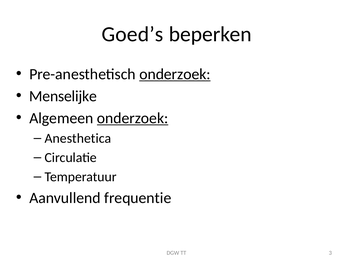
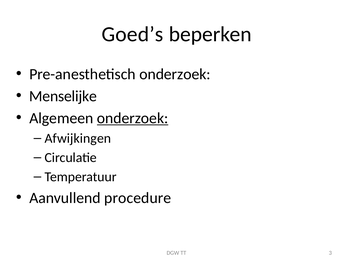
onderzoek underline: present -> none (175, 74)
Anesthetica: Anesthetica -> Afwijkingen (78, 138)
frequentie: frequentie -> procedure (138, 198)
